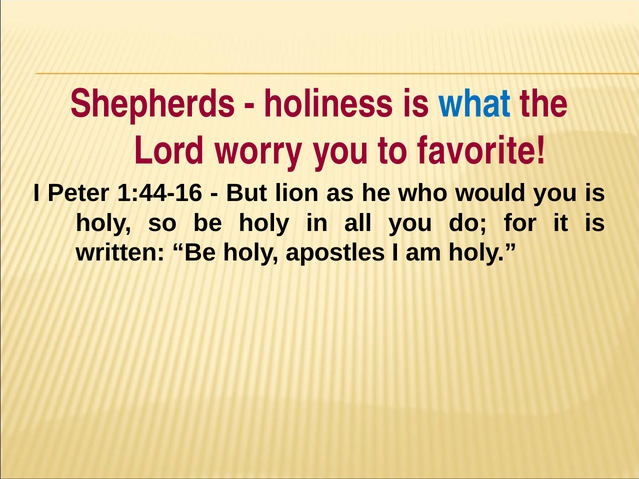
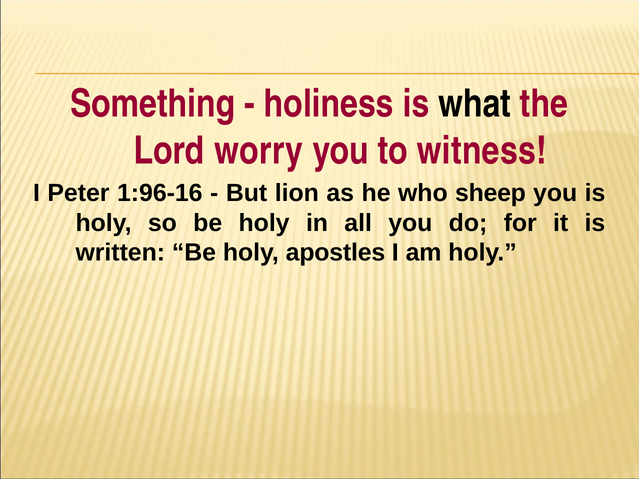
Shepherds: Shepherds -> Something (153, 104)
what colour: blue -> black (475, 104)
favorite: favorite -> witness (482, 151)
1:44-16: 1:44-16 -> 1:96-16 (160, 193)
would: would -> sheep (491, 193)
